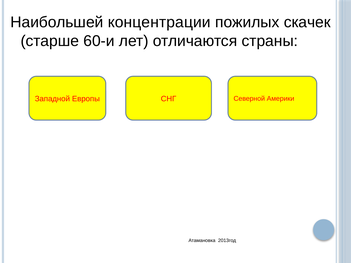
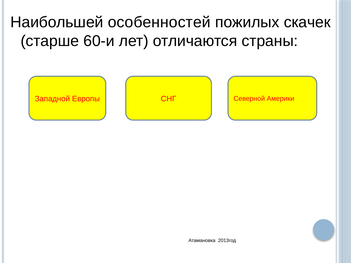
концентрации: концентрации -> особенностей (159, 22)
